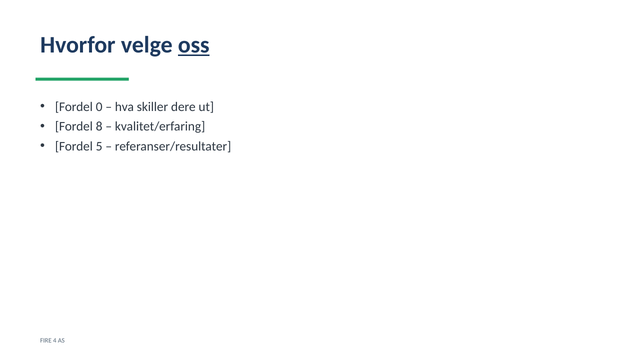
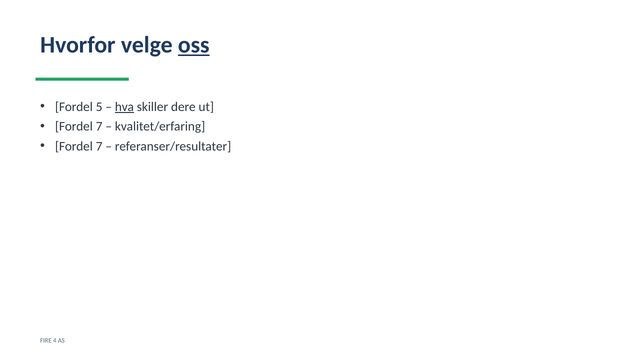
0: 0 -> 5 (99, 107)
hva underline: none -> present (124, 107)
8: 8 -> 7 (99, 127)
5: 5 -> 7 (99, 147)
